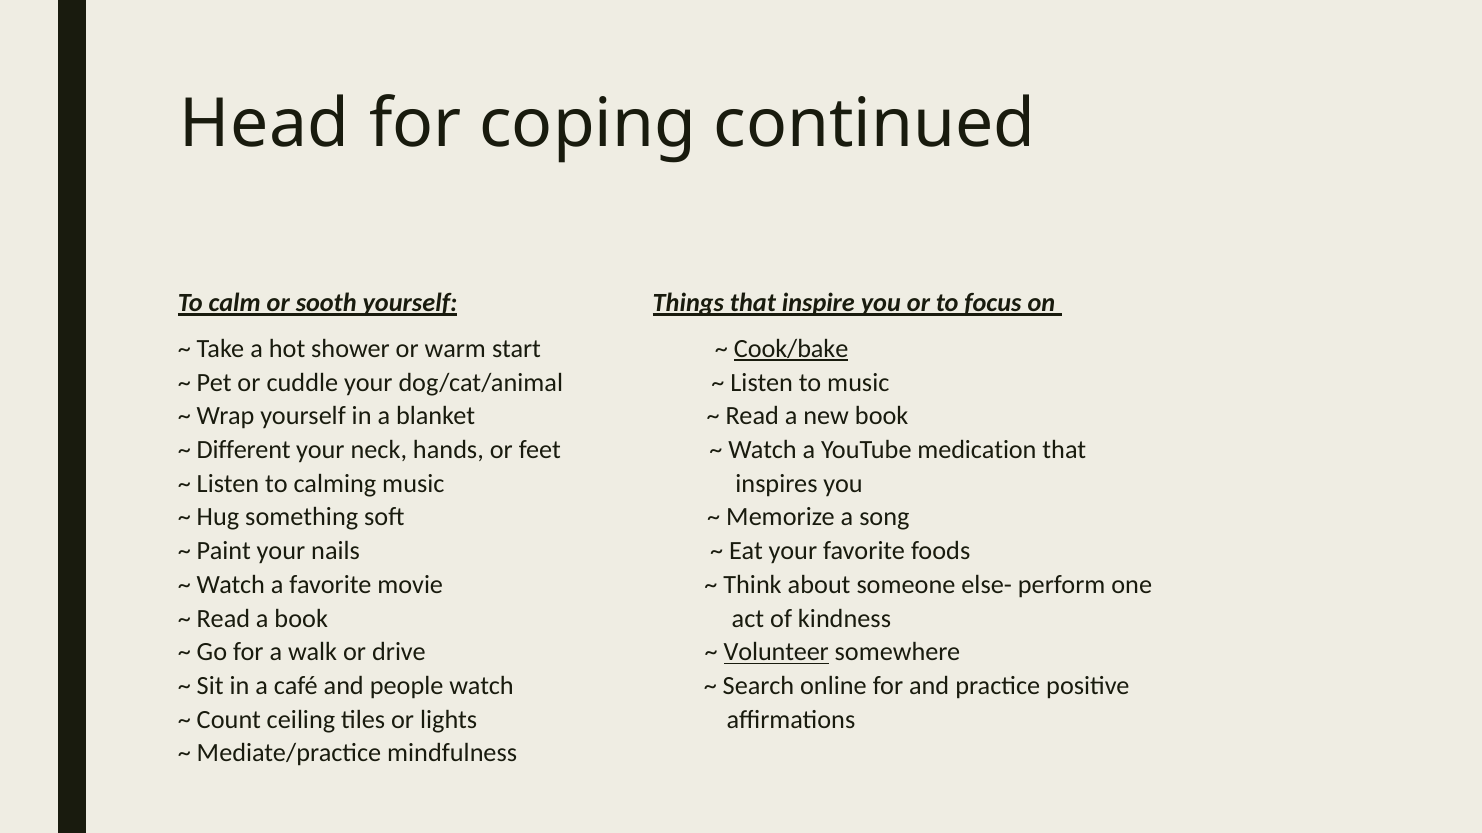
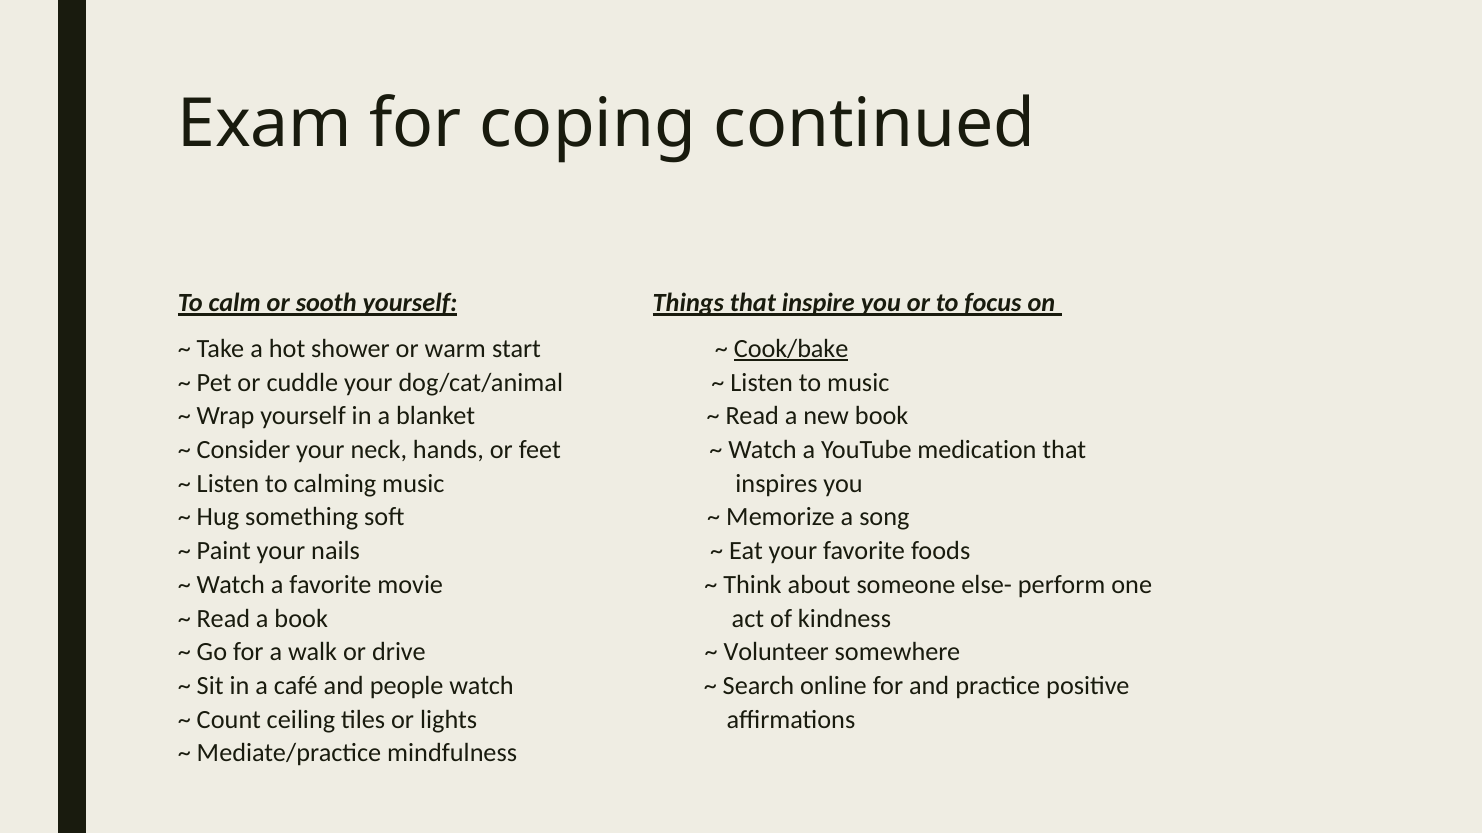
Head: Head -> Exam (265, 125)
Different: Different -> Consider (244, 450)
Volunteer underline: present -> none (776, 652)
